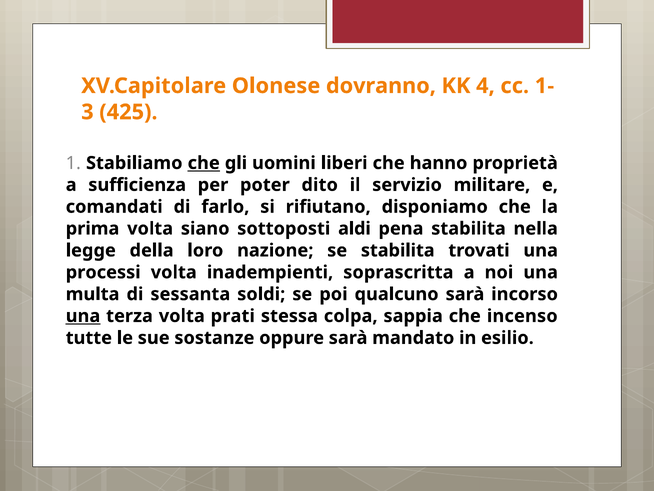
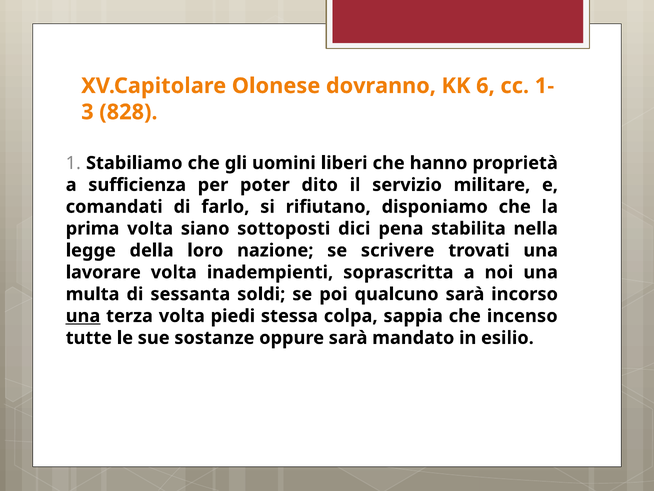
4: 4 -> 6 (485, 86)
425: 425 -> 828 (128, 112)
che underline: present -> none (204, 163)
aldi: aldi -> dici (354, 228)
se stabilita: stabilita -> scrivere (398, 250)
processi: processi -> lavorare (103, 272)
prati: prati -> piedi (233, 316)
